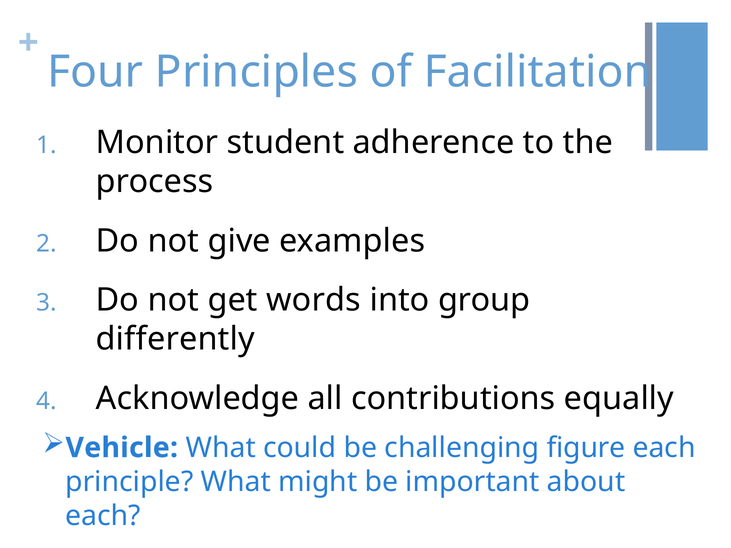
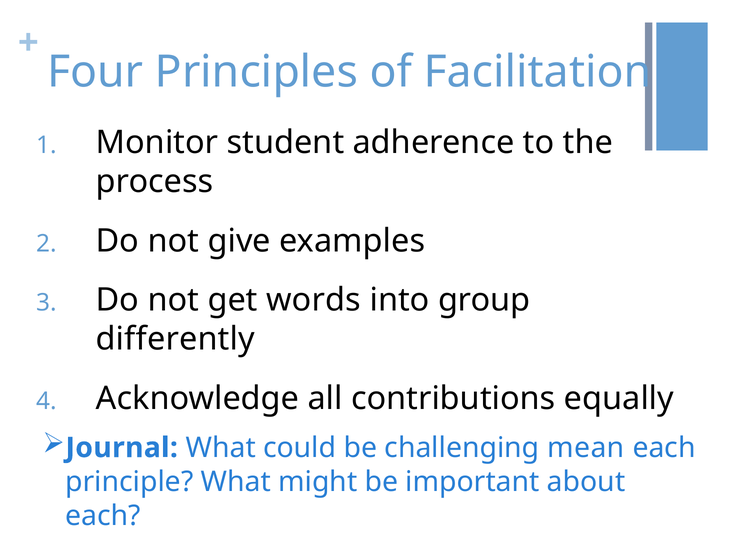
Vehicle: Vehicle -> Journal (122, 448)
figure: figure -> mean (586, 448)
